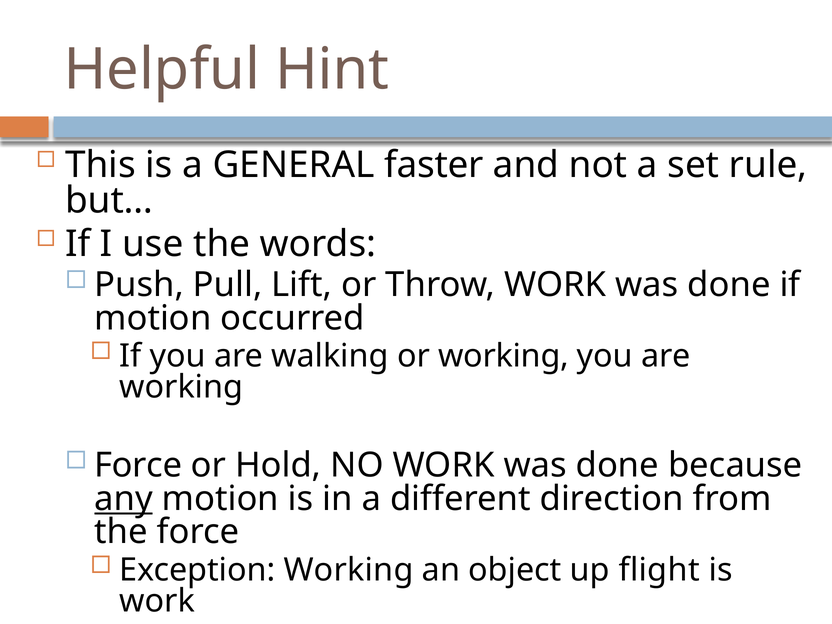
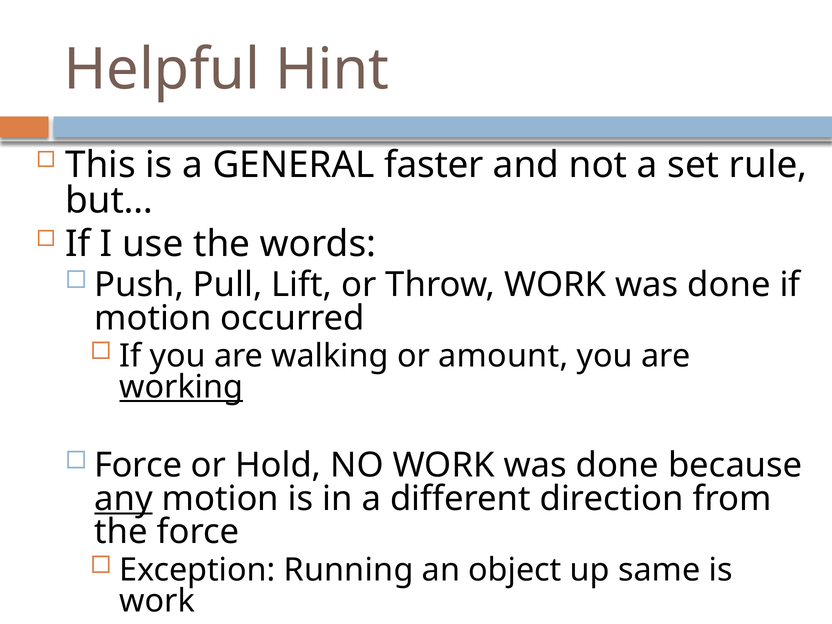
or working: working -> amount (503, 356)
working underline: none -> present (181, 387)
Exception Working: Working -> Running (349, 570)
flight: flight -> same (659, 570)
